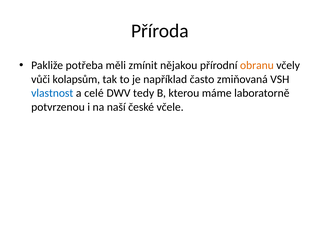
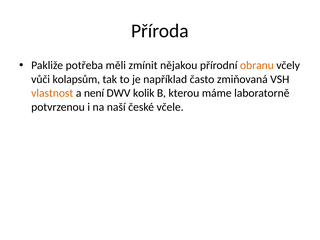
vlastnost colour: blue -> orange (52, 93)
celé: celé -> není (94, 93)
tedy: tedy -> kolik (144, 93)
